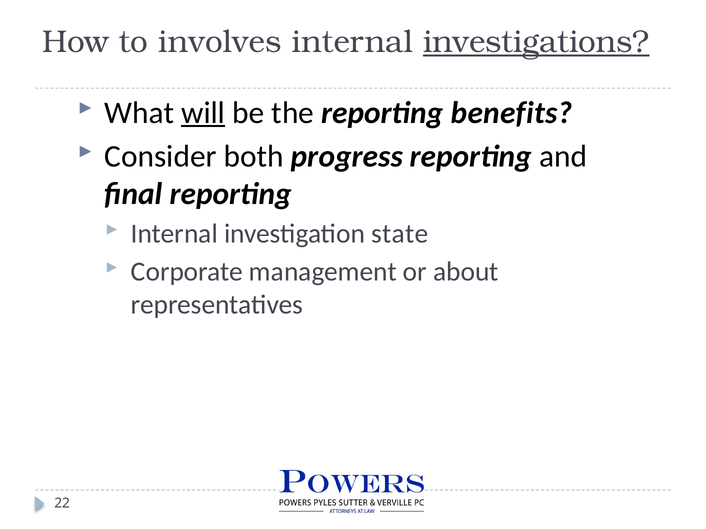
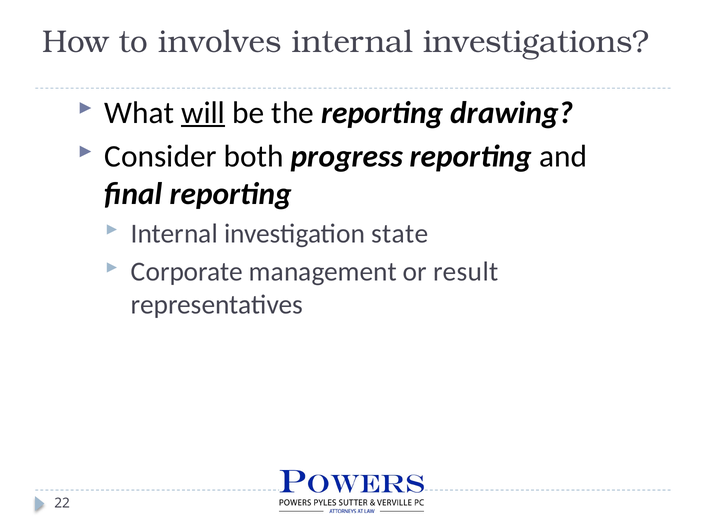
investigations underline: present -> none (536, 42)
benefits: benefits -> drawing (512, 113)
about: about -> result (466, 272)
